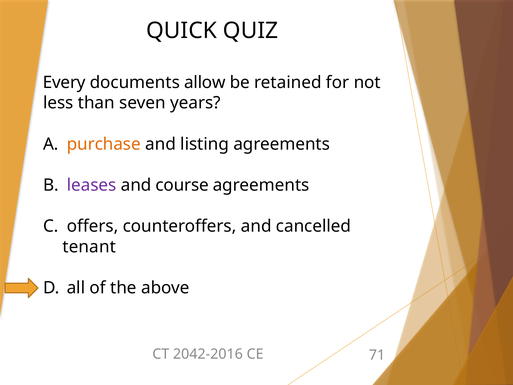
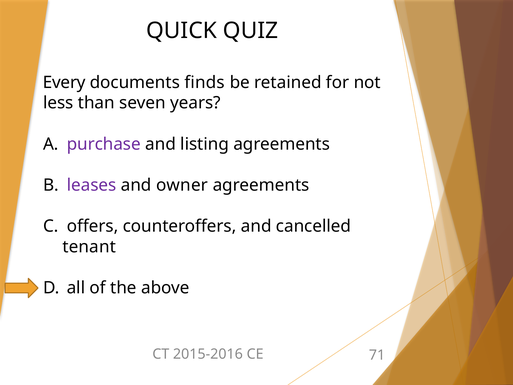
allow: allow -> finds (205, 82)
purchase colour: orange -> purple (104, 144)
course: course -> owner (182, 185)
2042-2016: 2042-2016 -> 2015-2016 (208, 354)
